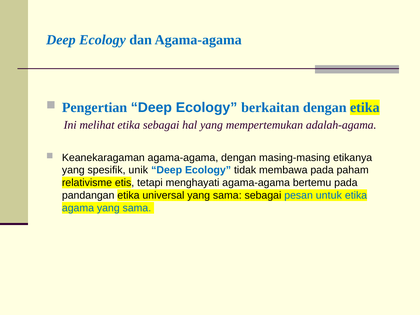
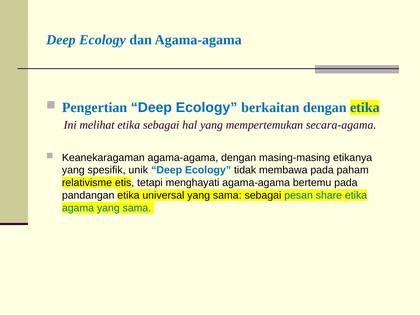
adalah-agama: adalah-agama -> secara-agama (341, 125)
untuk: untuk -> share (329, 195)
